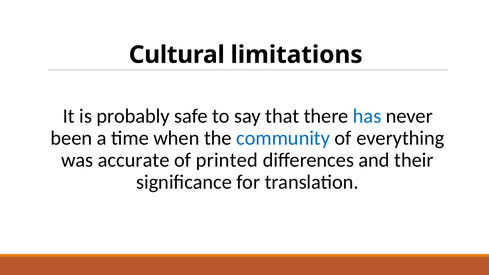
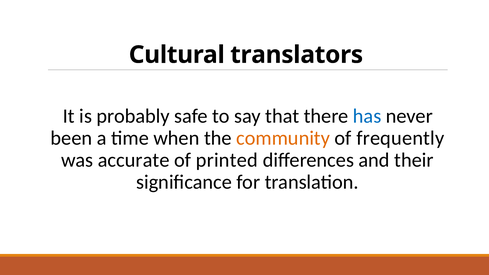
limitations: limitations -> translators (297, 55)
community colour: blue -> orange (283, 138)
everything: everything -> frequently (400, 138)
